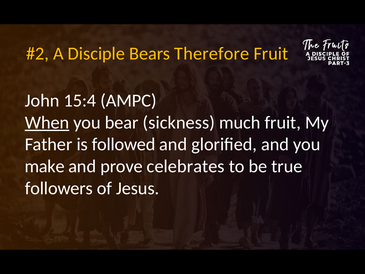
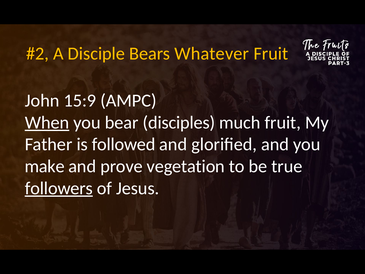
Therefore: Therefore -> Whatever (212, 54)
15:4: 15:4 -> 15:9 (80, 101)
sickness: sickness -> disciples (179, 122)
celebrates: celebrates -> vegetation (186, 166)
followers underline: none -> present (59, 188)
